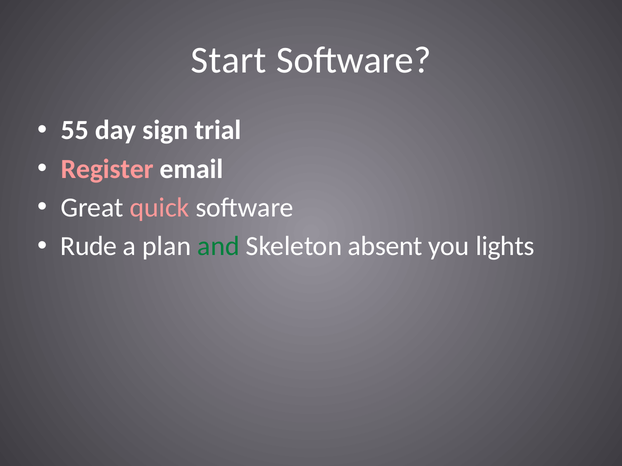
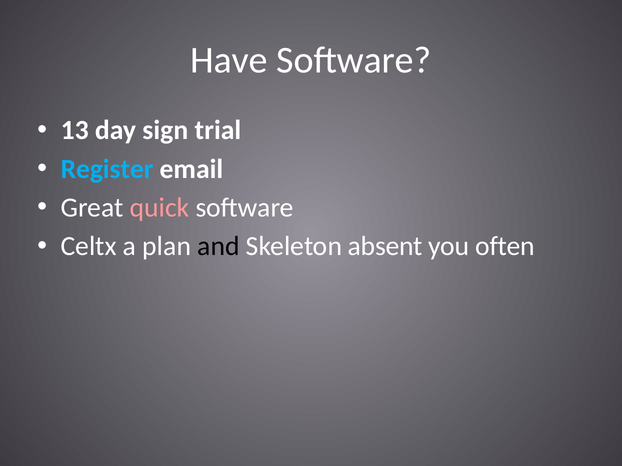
Start: Start -> Have (229, 60)
55: 55 -> 13 (75, 130)
Register colour: pink -> light blue (107, 169)
Rude: Rude -> Celtx (89, 247)
and colour: green -> black (218, 247)
lights: lights -> often (505, 247)
